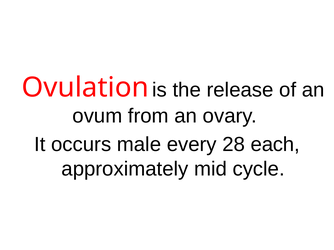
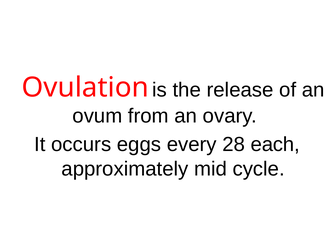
male: male -> eggs (139, 145)
